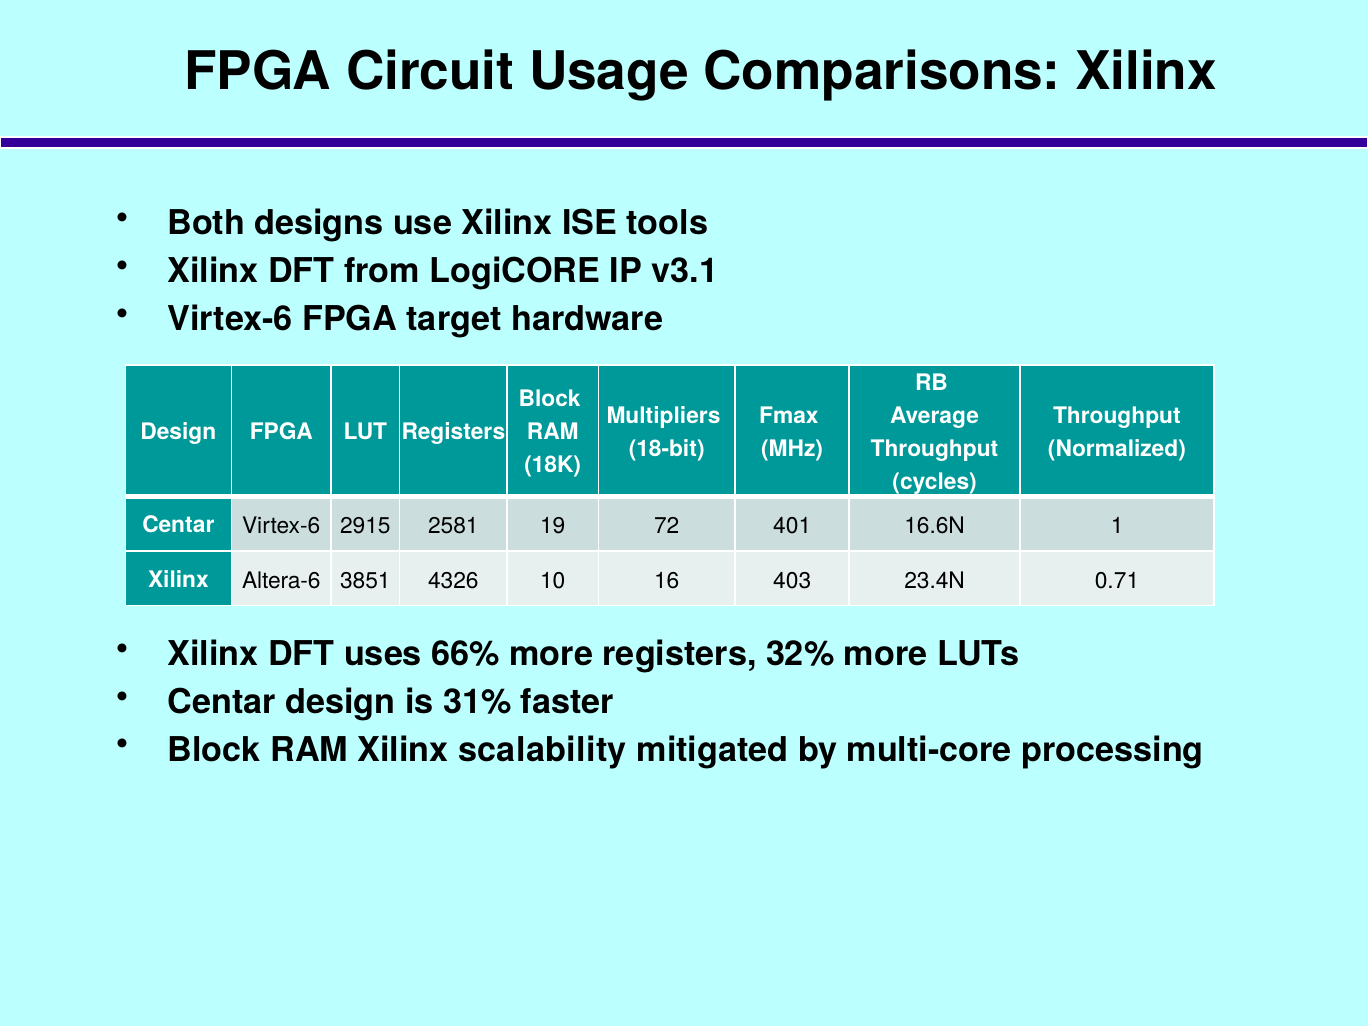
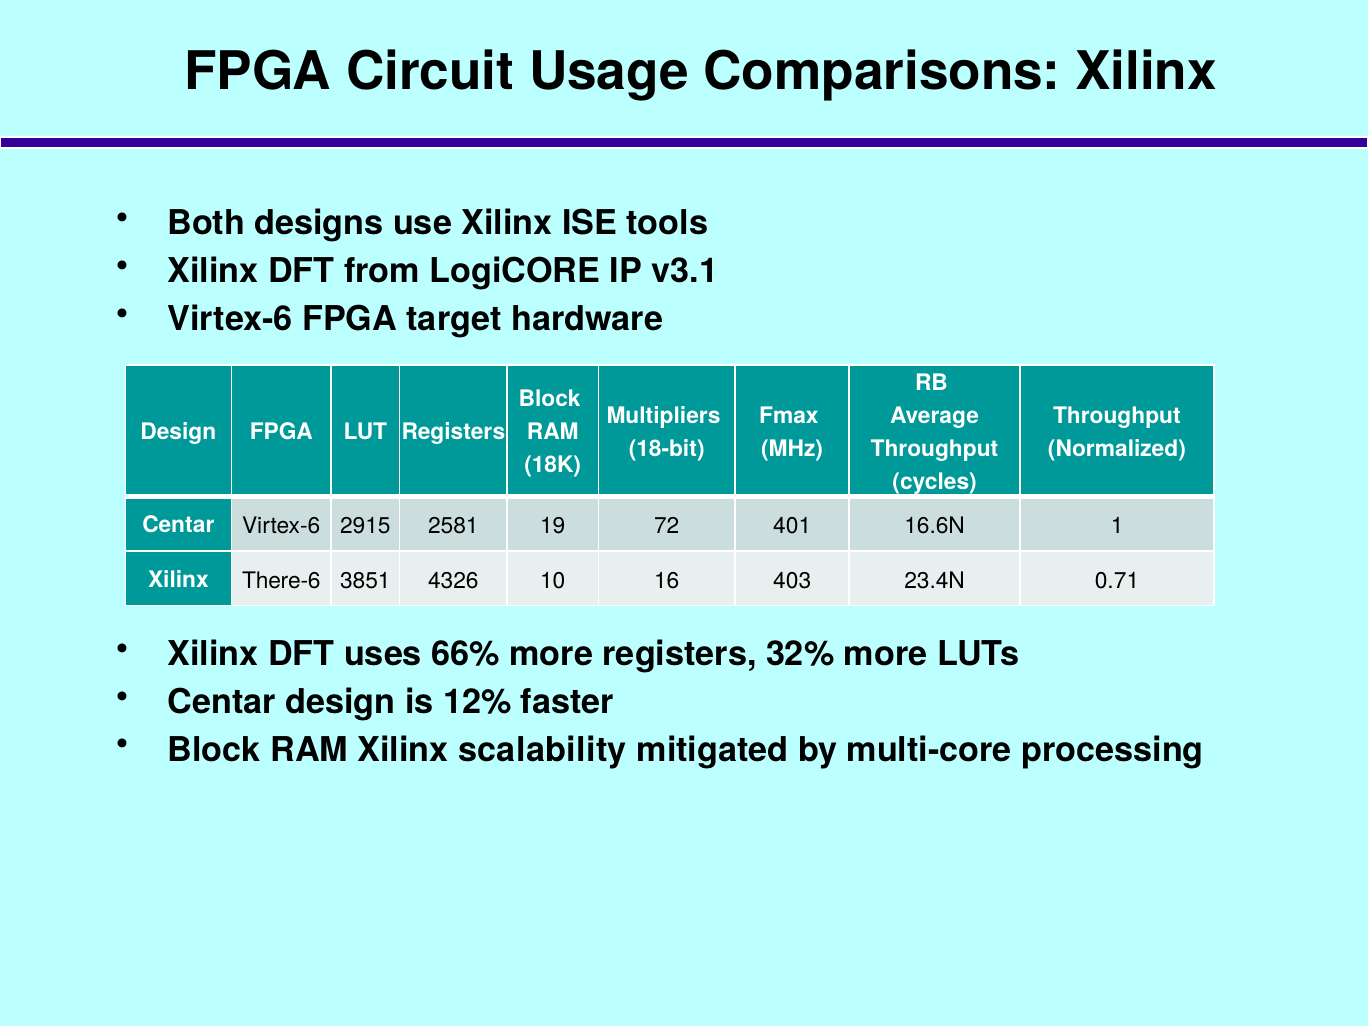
Altera-6: Altera-6 -> There-6 (281, 581)
31%: 31% -> 12% (477, 702)
